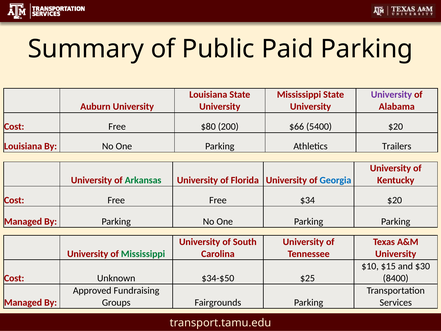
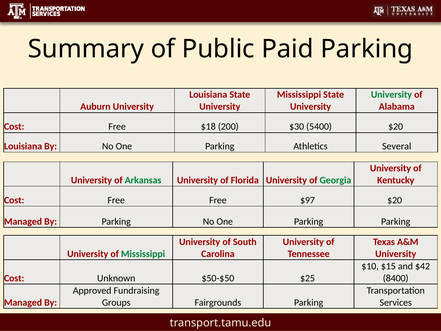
University colour: purple -> green (391, 95)
$80: $80 -> $18 (208, 127)
$66: $66 -> $30 (297, 127)
Trailers: Trailers -> Several (397, 146)
Georgia colour: blue -> green (335, 180)
$34: $34 -> $97 (308, 200)
$30: $30 -> $42 (423, 266)
$34-$50: $34-$50 -> $50-$50 (218, 278)
